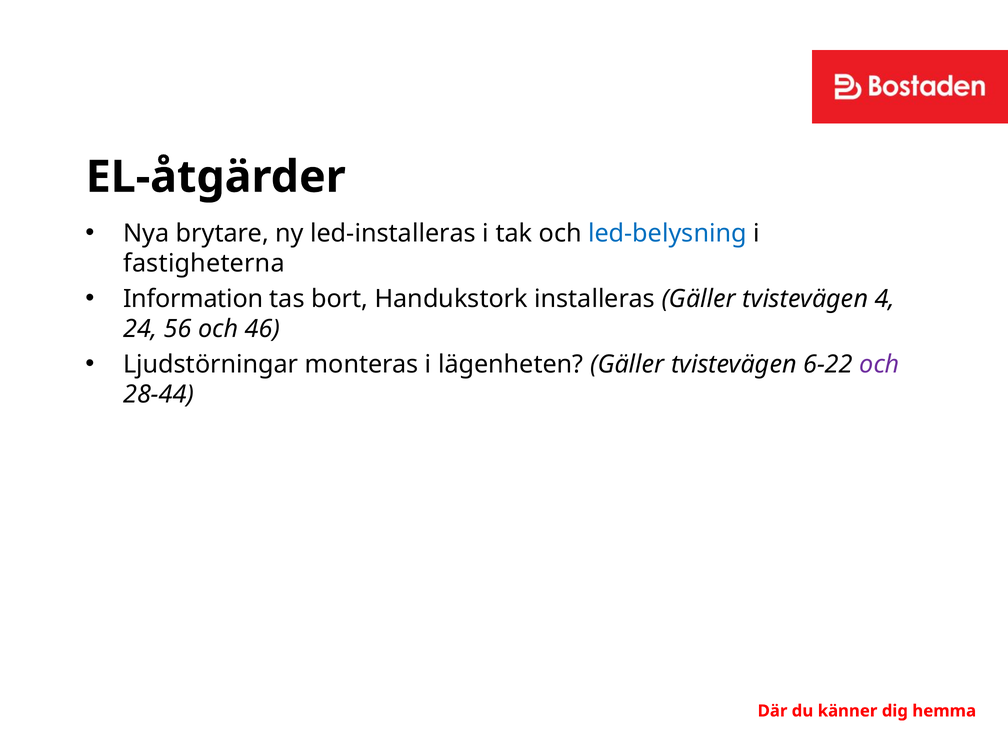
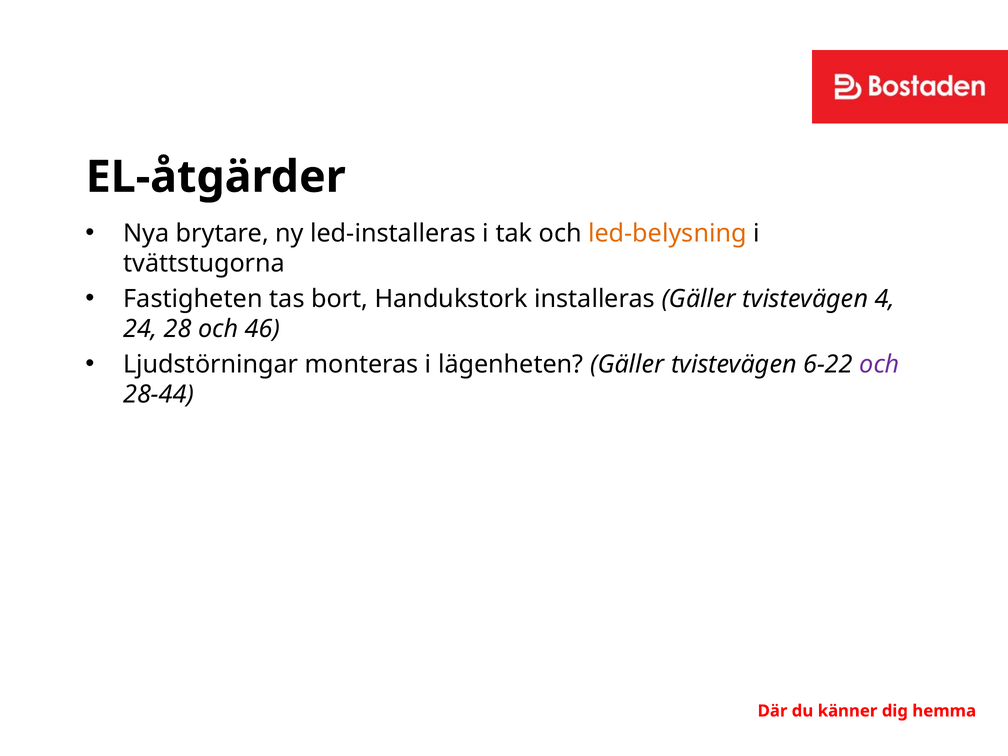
led-belysning colour: blue -> orange (667, 233)
fastigheterna: fastigheterna -> tvättstugorna (204, 263)
Information: Information -> Fastigheten (193, 299)
56: 56 -> 28 (178, 329)
